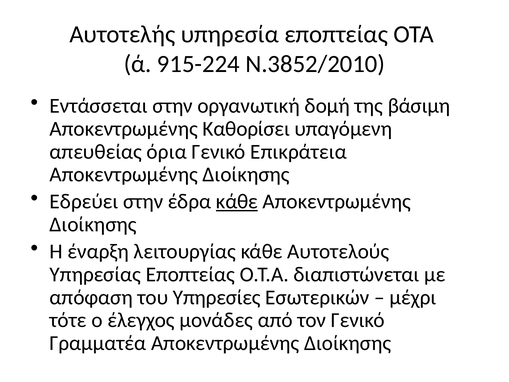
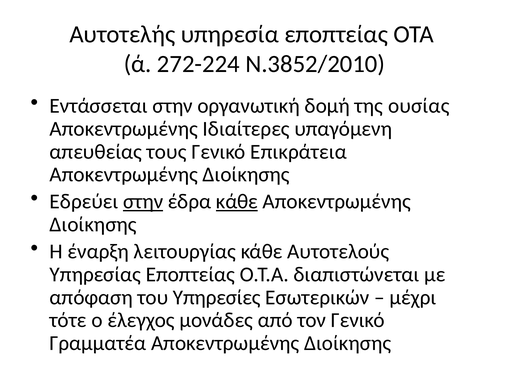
915-224: 915-224 -> 272-224 (198, 64)
βάσιμη: βάσιμη -> ουσίας (419, 106)
Καθορίσει: Καθορίσει -> Ιδιαίτερες (246, 129)
όρια: όρια -> τους (167, 152)
στην underline: none -> present (143, 202)
